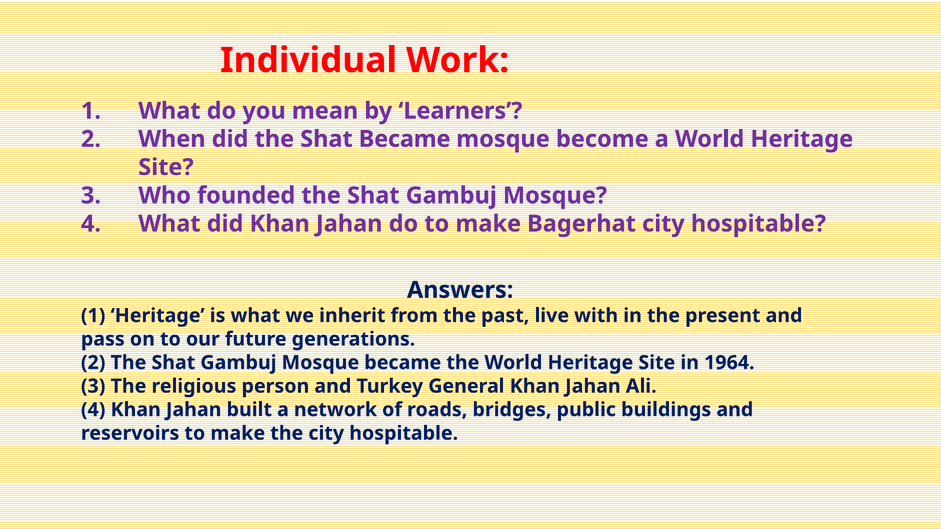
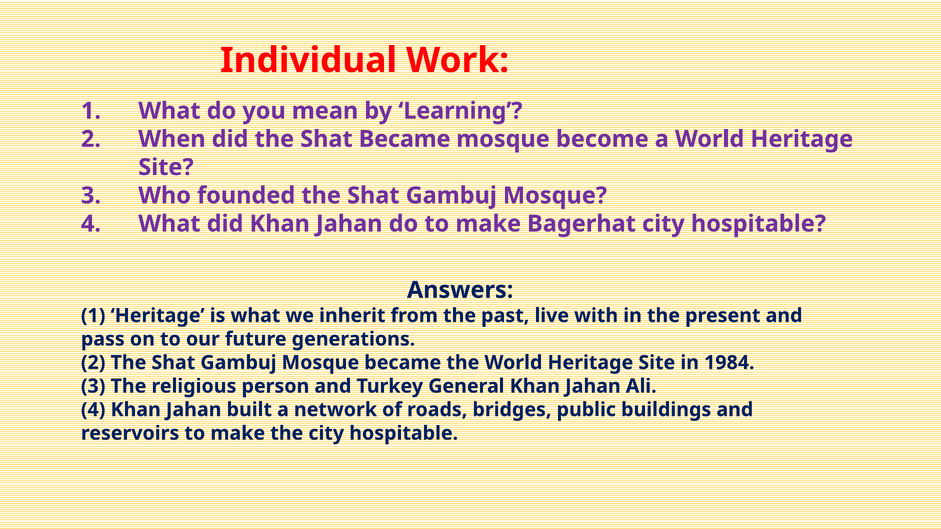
Learners: Learners -> Learning (460, 111)
1964: 1964 -> 1984 (729, 363)
